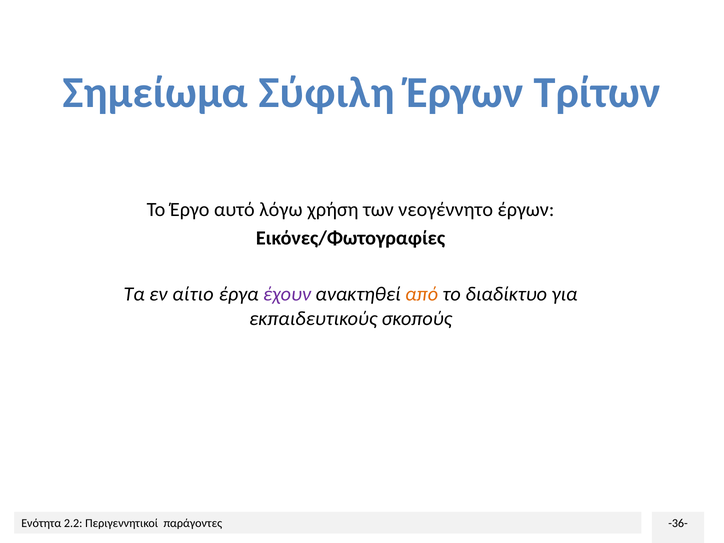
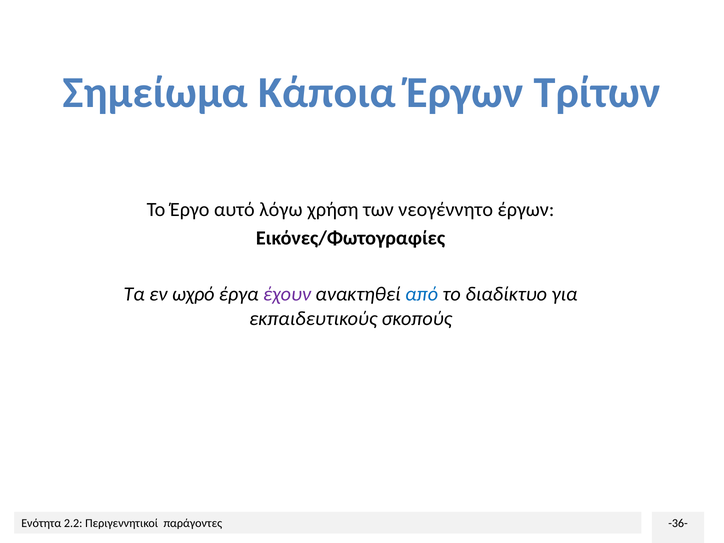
Σύφιλη: Σύφιλη -> Κάποια (327, 93)
αίτιο: αίτιο -> ωχρό (193, 294)
από colour: orange -> blue (422, 294)
